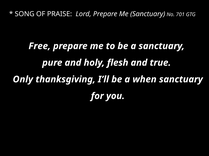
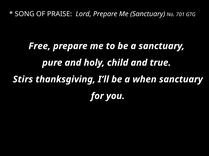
flesh: flesh -> child (118, 63)
Only: Only -> Stirs (23, 80)
